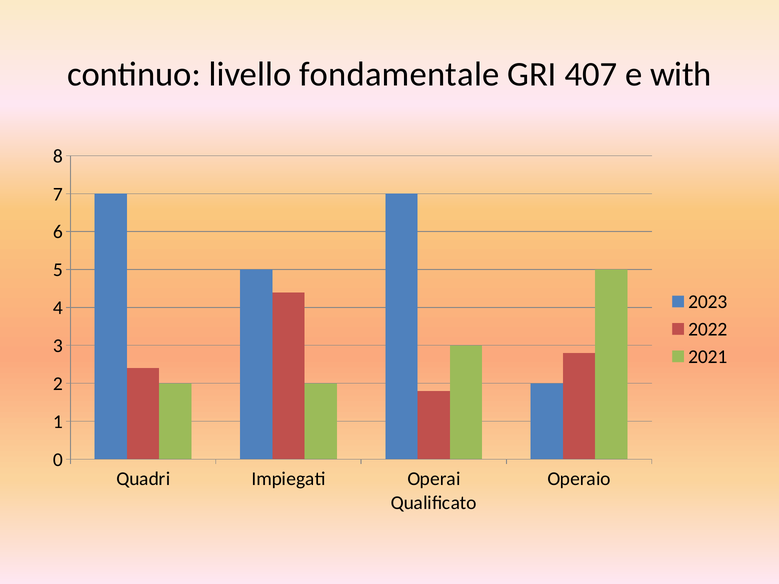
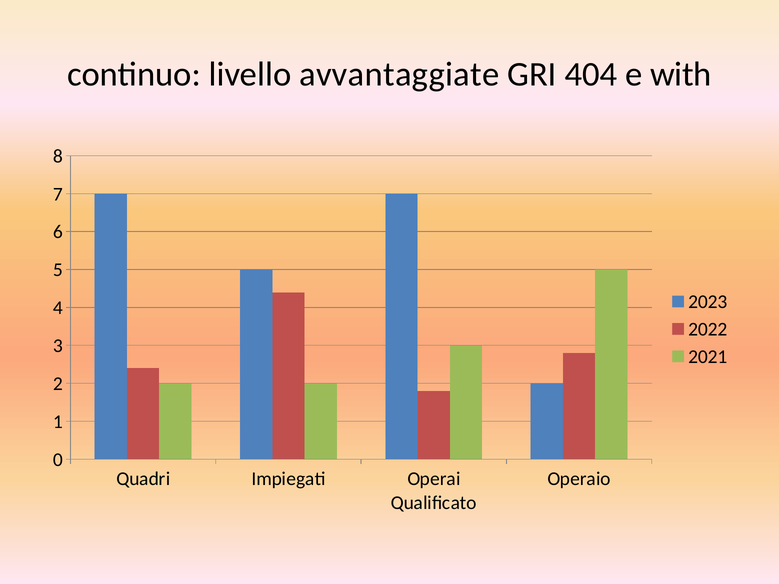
fondamentale: fondamentale -> avvantaggiate (399, 75)
407: 407 -> 404 (591, 75)
